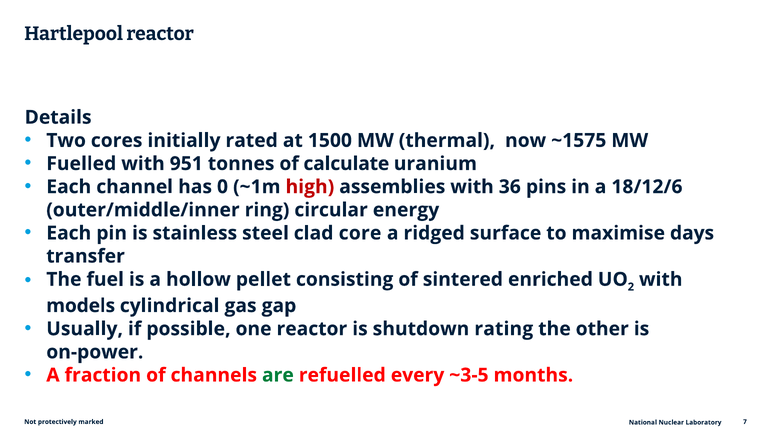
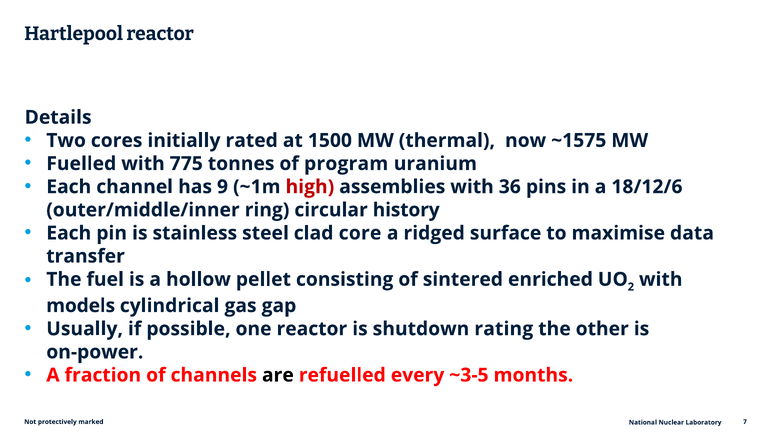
951: 951 -> 775 (186, 164)
calculate: calculate -> program (346, 164)
0: 0 -> 9 (223, 187)
energy: energy -> history (406, 210)
days: days -> data (692, 233)
are colour: green -> black (278, 375)
